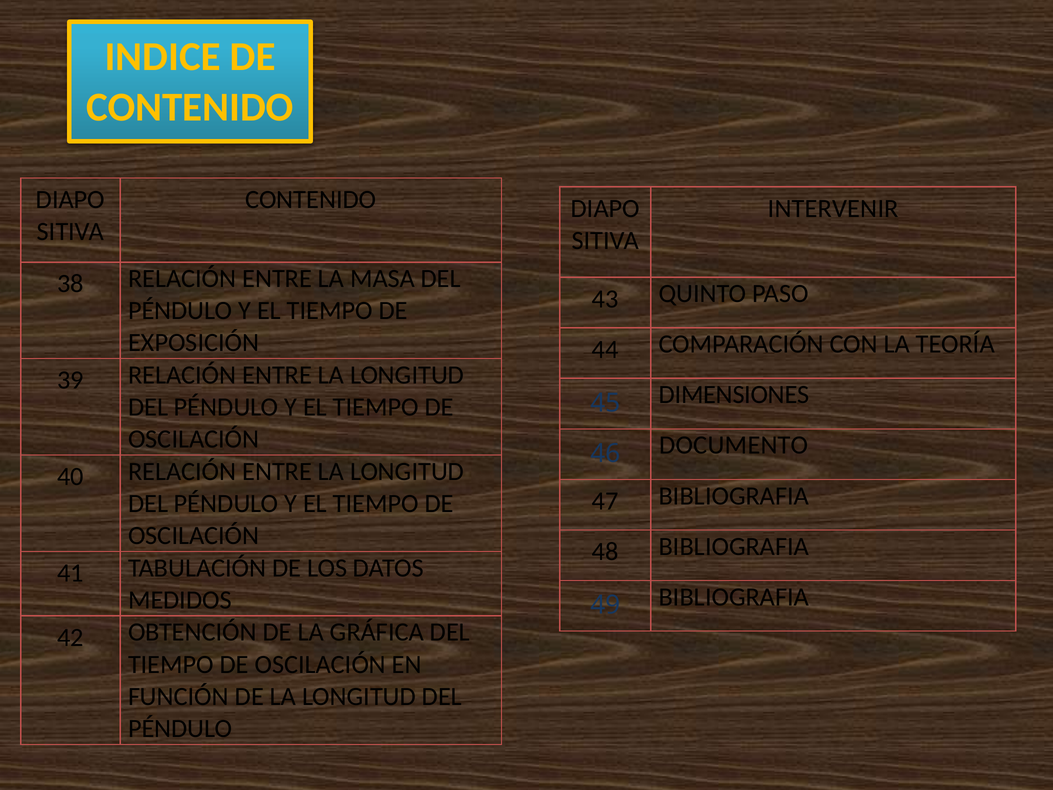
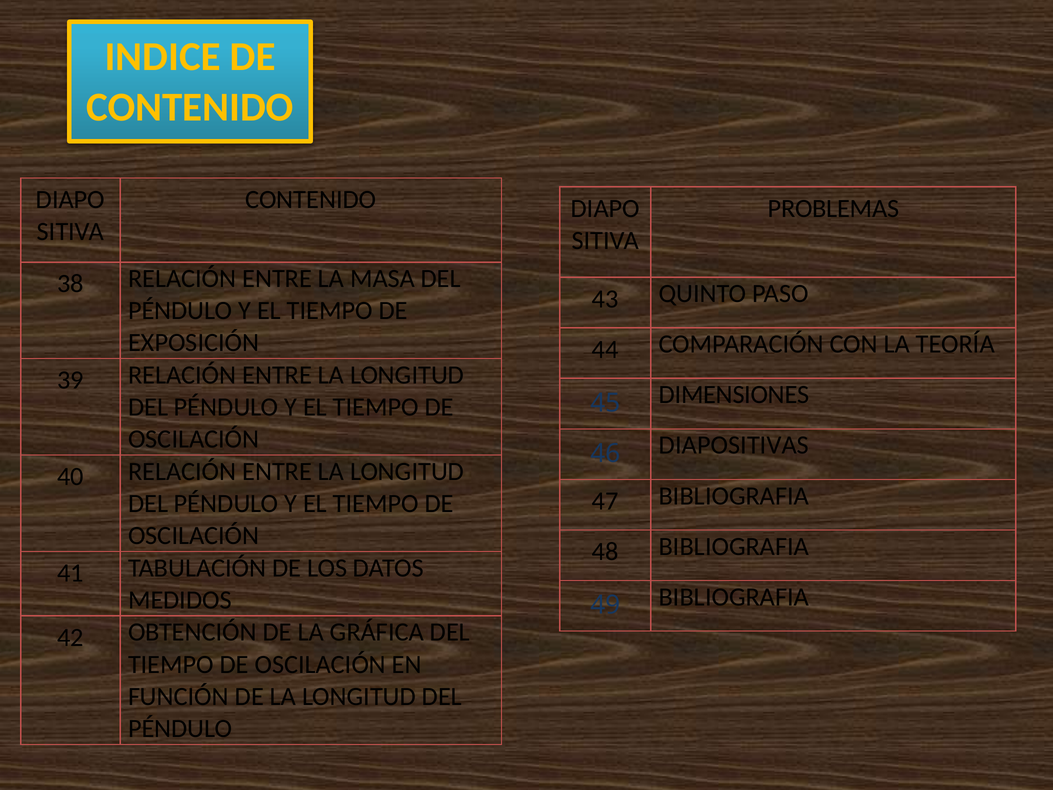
INTERVENIR: INTERVENIR -> PROBLEMAS (833, 208)
DOCUMENTO: DOCUMENTO -> DIAPOSITIVAS (734, 445)
